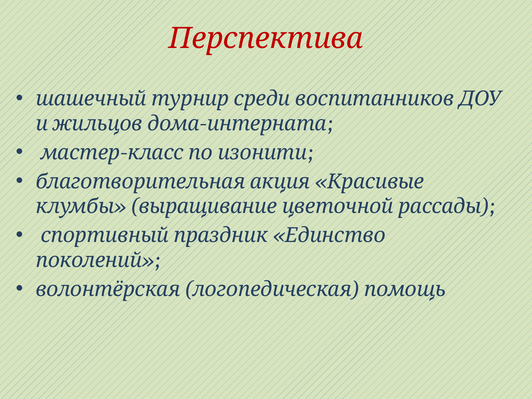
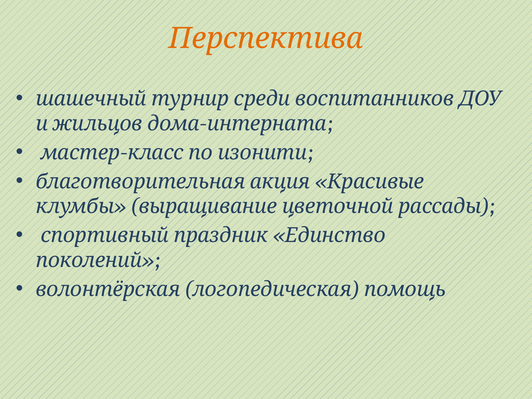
Перспектива colour: red -> orange (266, 39)
